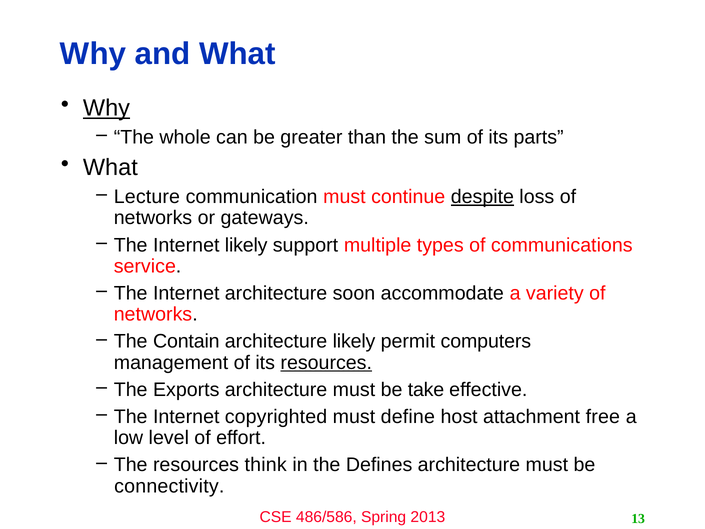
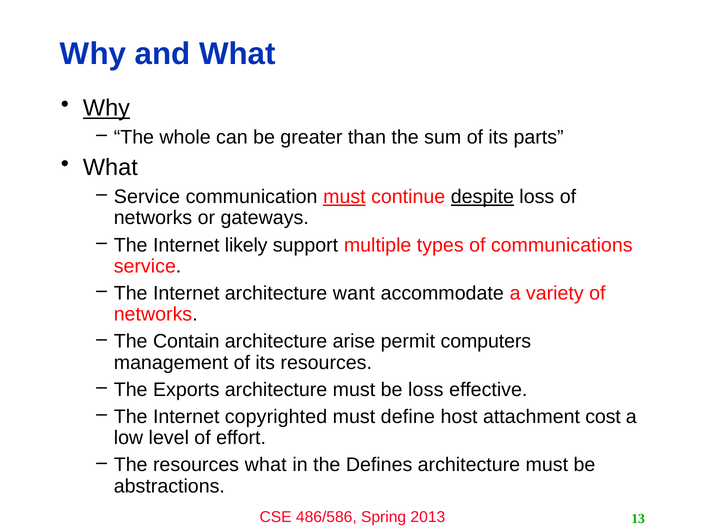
Lecture: Lecture -> Service (147, 197)
must underline: none -> present (344, 197)
soon: soon -> want (354, 293)
architecture likely: likely -> arise (354, 341)
resources underline: present -> none (326, 362)
be take: take -> loss (426, 389)
free: free -> cost (603, 417)
resources think: think -> what (266, 465)
connectivity: connectivity -> abstractions (169, 486)
